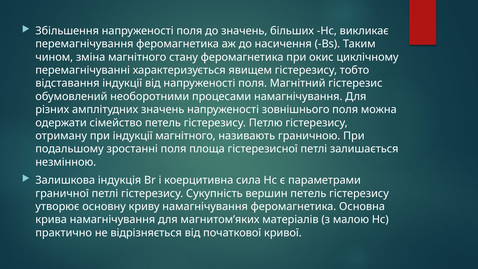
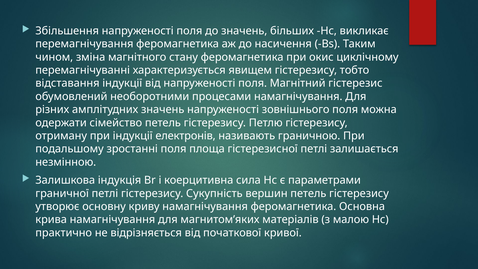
індукції магнітного: магнітного -> електронів (186, 136)
